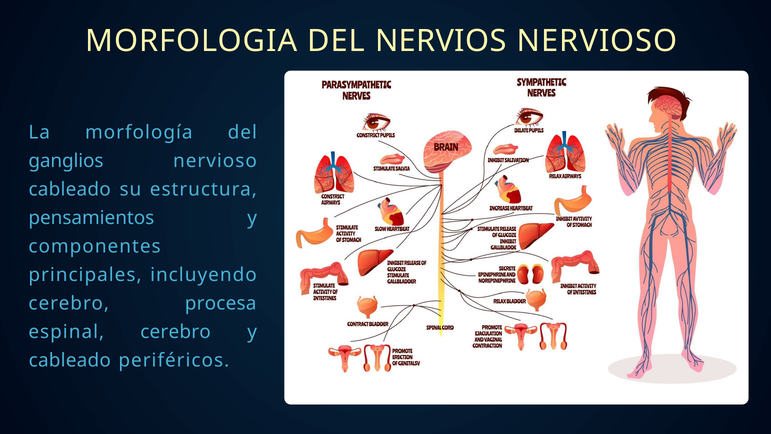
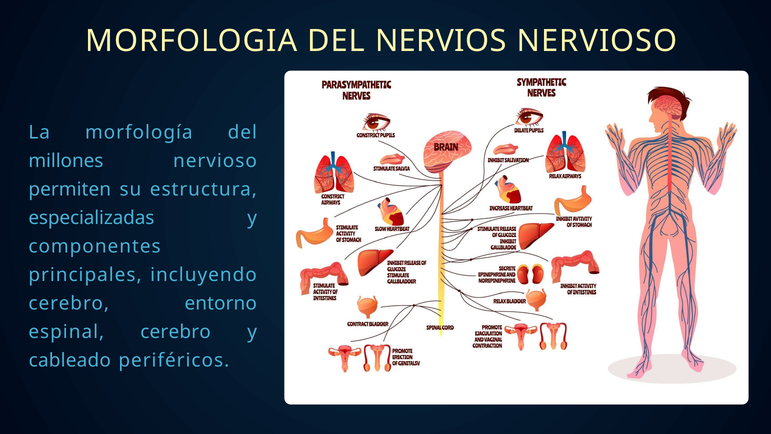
ganglios: ganglios -> millones (66, 161)
cableado: cableado -> permiten (70, 189)
pensamientos: pensamientos -> especializadas (91, 218)
procesa: procesa -> entorno (221, 303)
